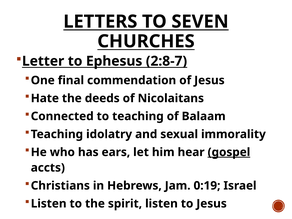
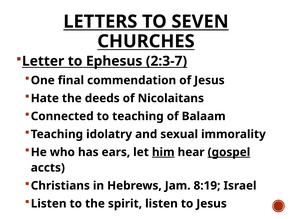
2:8-7: 2:8-7 -> 2:3-7 (166, 61)
him underline: none -> present (163, 152)
0:19: 0:19 -> 8:19 (207, 186)
